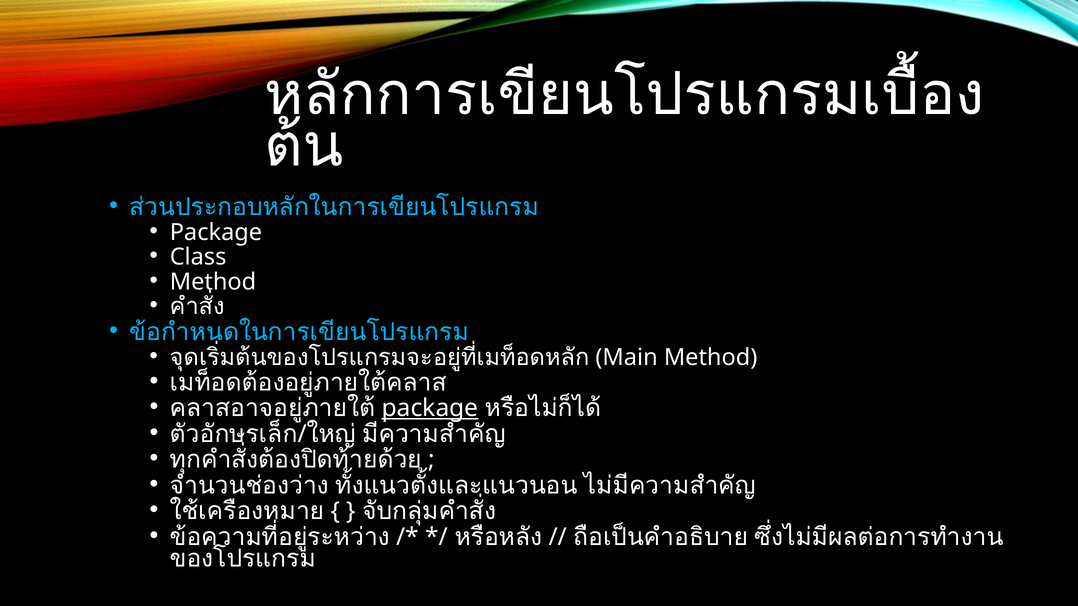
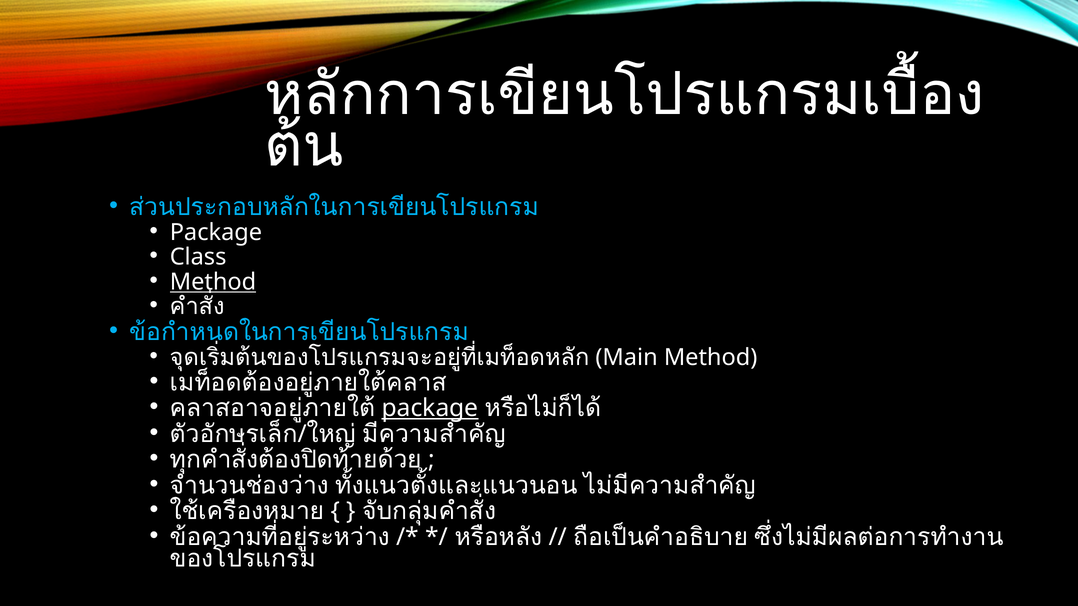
Method underline: none -> present (213, 282)
